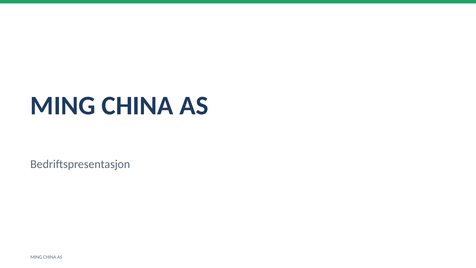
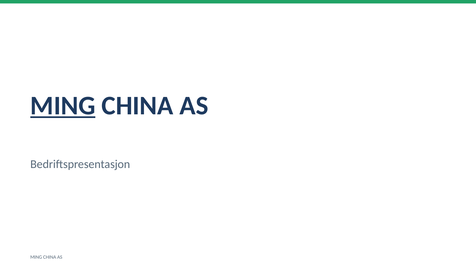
MING underline: none -> present (63, 106)
